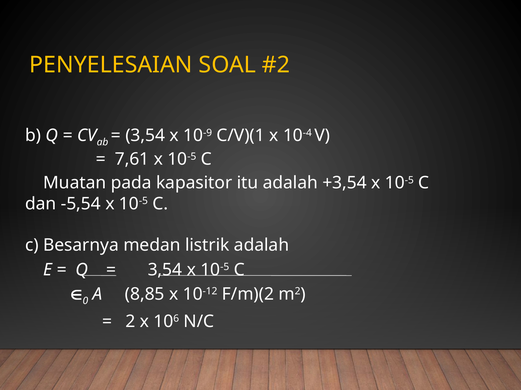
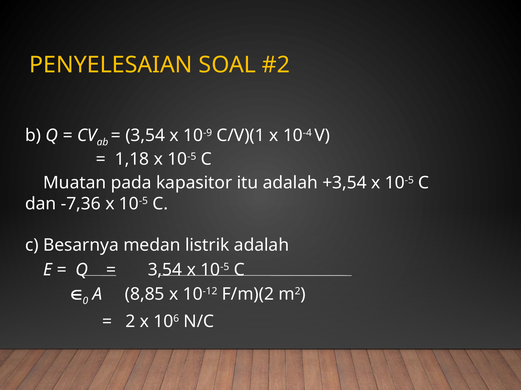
7,61: 7,61 -> 1,18 (132, 159)
-5,54: -5,54 -> -7,36 (81, 204)
